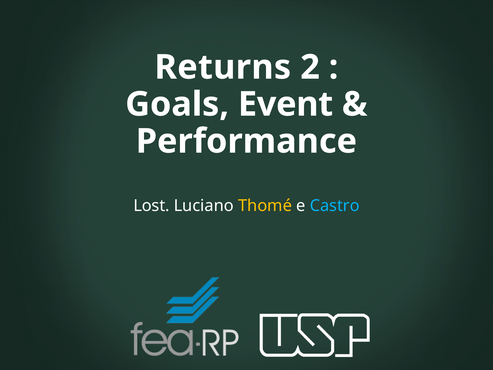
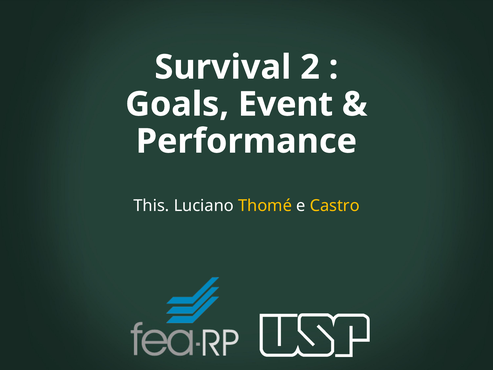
Returns: Returns -> Survival (223, 67)
Lost: Lost -> This (151, 205)
Castro colour: light blue -> yellow (335, 205)
